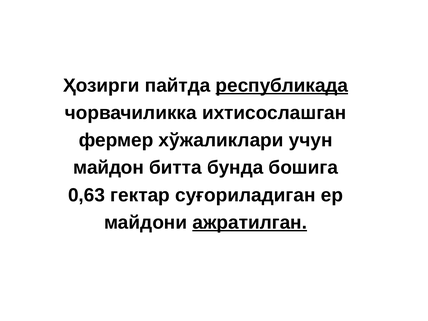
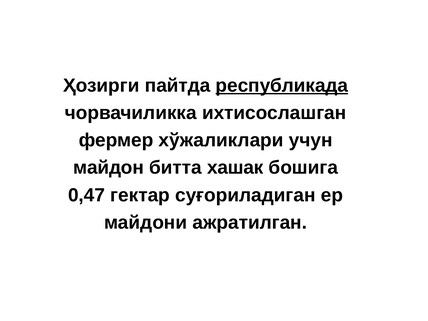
бунда: бунда -> хашак (235, 168)
0,63: 0,63 -> 0,47 (87, 195)
ажратилган underline: present -> none (250, 222)
